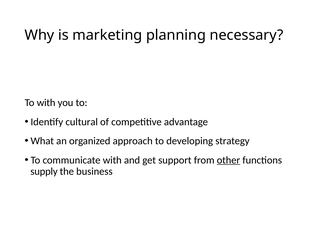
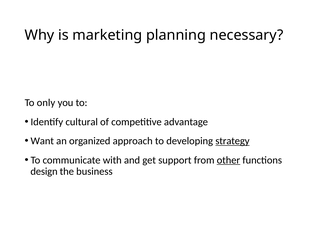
To with: with -> only (46, 103)
What: What -> Want (42, 141)
strategy underline: none -> present (232, 141)
supply: supply -> design (44, 172)
